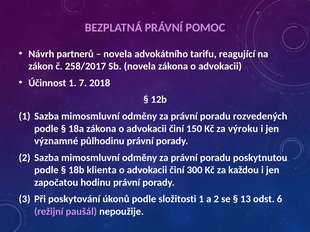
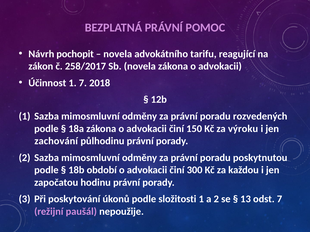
partnerů: partnerů -> pochopit (75, 54)
významné: významné -> zachování (56, 141)
klienta: klienta -> období (102, 170)
odst 6: 6 -> 7 (280, 200)
